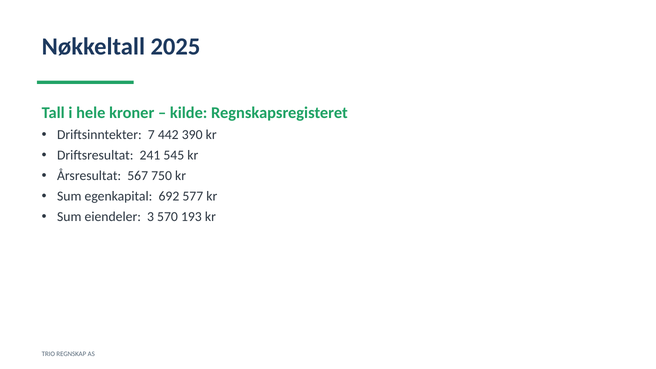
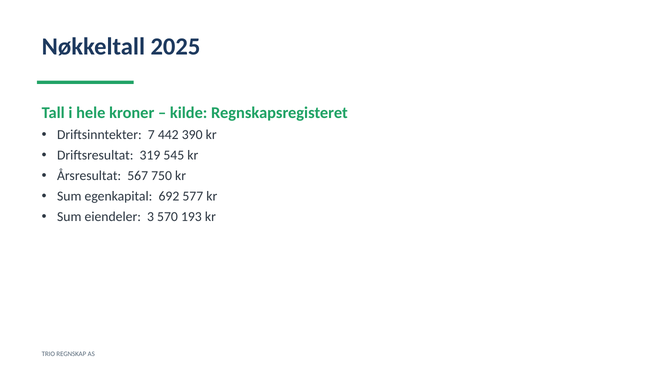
241: 241 -> 319 (150, 155)
